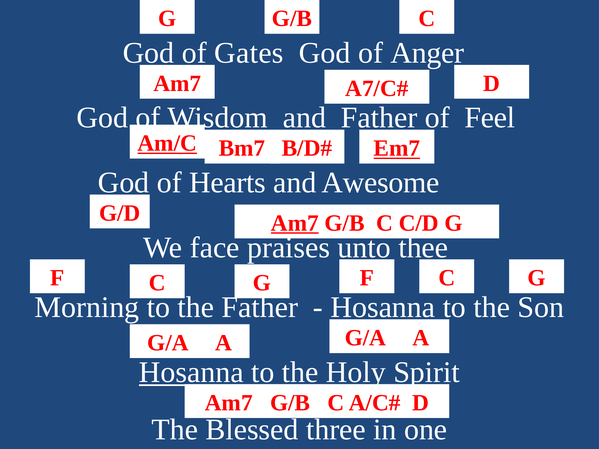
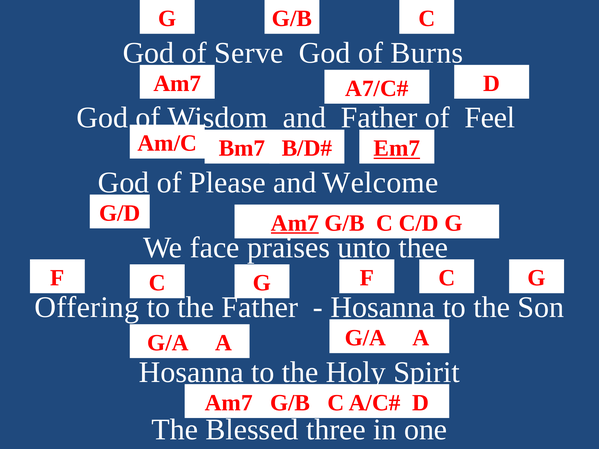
Gates: Gates -> Serve (249, 53)
Anger: Anger -> Burns (427, 53)
Am/C underline: present -> none (167, 143)
Hearts: Hearts -> Please (227, 183)
Awesome: Awesome -> Welcome (380, 183)
Morning: Morning -> Offering (87, 308)
Hosanna underline: present -> none (191, 372)
